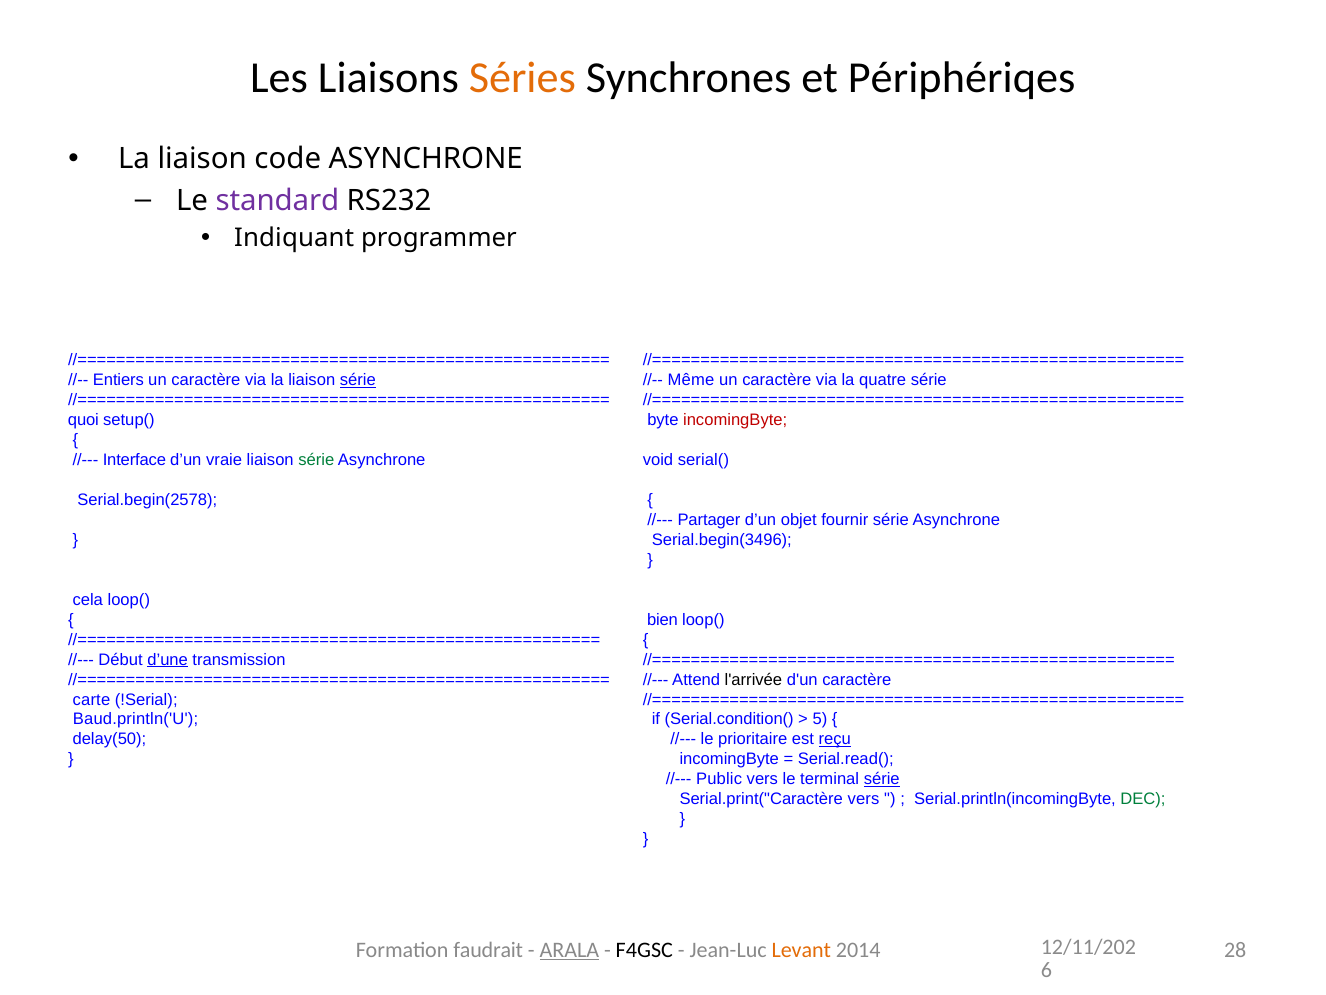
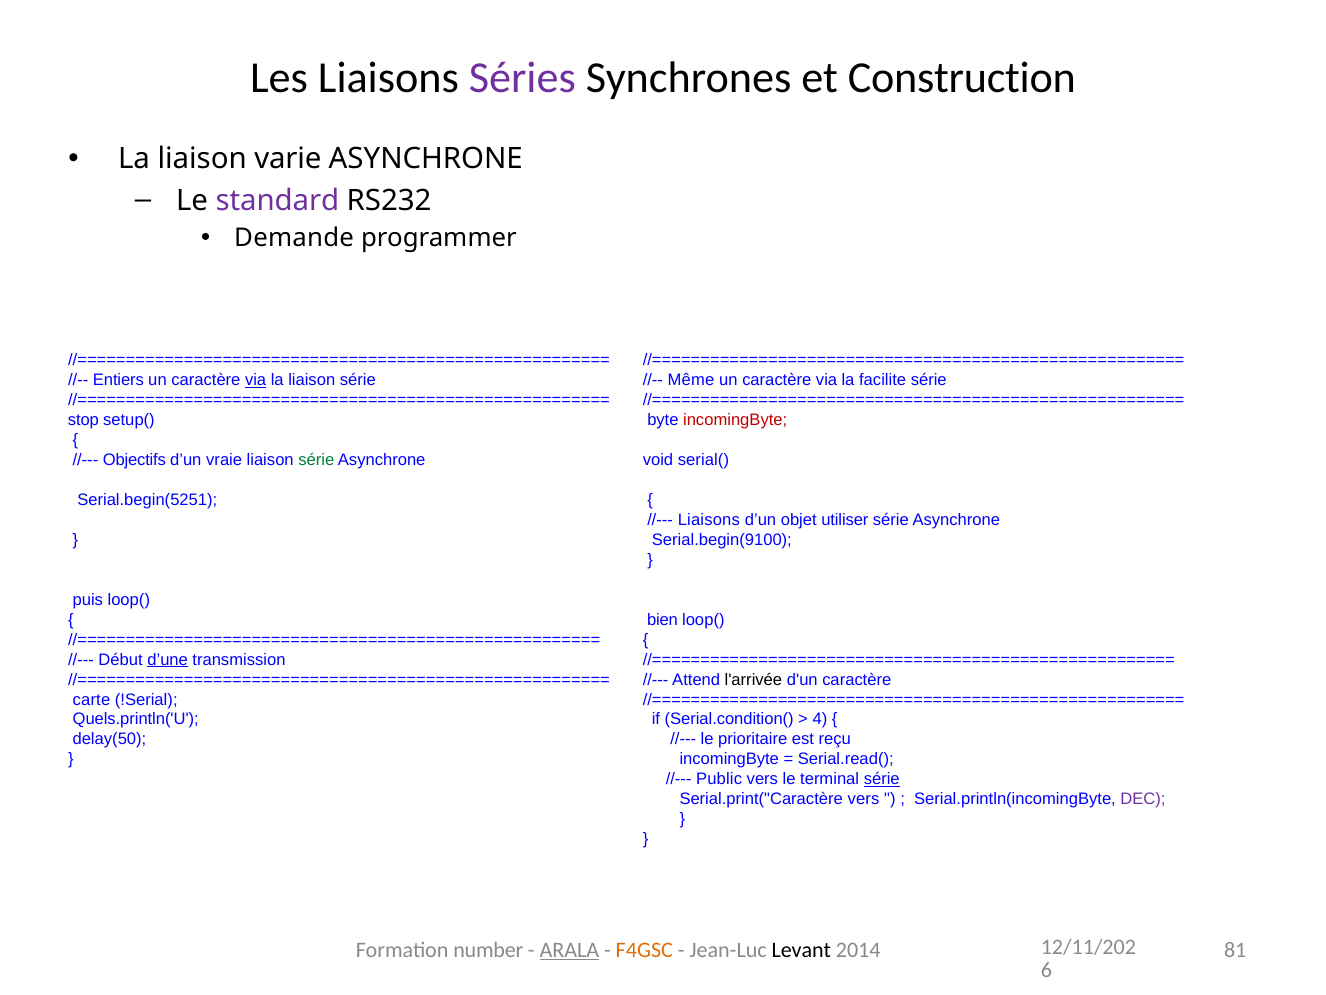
Séries colour: orange -> purple (522, 78)
Périphériqes: Périphériqes -> Construction (962, 78)
code: code -> varie (288, 159)
Indiquant: Indiquant -> Demande (294, 238)
via underline: none -> present (256, 380)
série underline: present -> none (358, 380)
quatre: quatre -> facilite (883, 380)
quoi: quoi -> stop (83, 420)
Interface: Interface -> Objectifs (134, 460)
Serial.begin(2578: Serial.begin(2578 -> Serial.begin(5251 (147, 500)
Partager: Partager -> Liaisons (709, 520)
fournir: fournir -> utiliser (845, 520)
Serial.begin(3496: Serial.begin(3496 -> Serial.begin(9100 (722, 540)
cela: cela -> puis (88, 599)
Baud.println('U: Baud.println('U -> Quels.println('U (136, 719)
5: 5 -> 4 (820, 719)
reçu underline: present -> none (835, 739)
DEC colour: green -> purple (1143, 799)
faudrait: faudrait -> number (488, 950)
F4GSC colour: black -> orange (644, 950)
Levant colour: orange -> black (801, 950)
28: 28 -> 81 (1235, 950)
